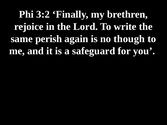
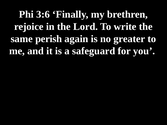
3:2: 3:2 -> 3:6 (43, 14)
though: though -> greater (129, 39)
